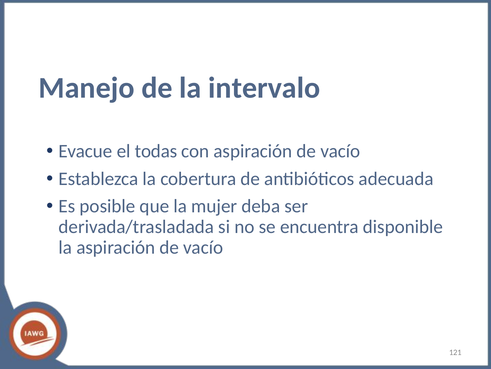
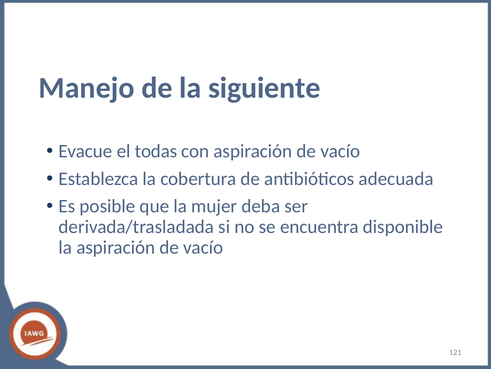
intervalo: intervalo -> siguiente (264, 88)
